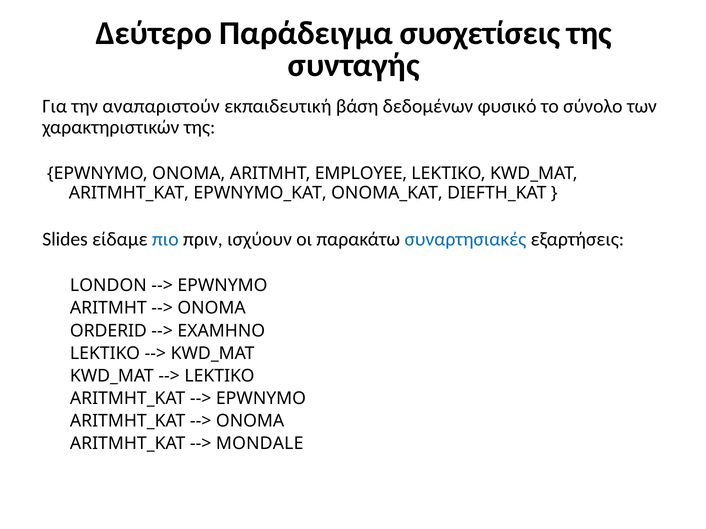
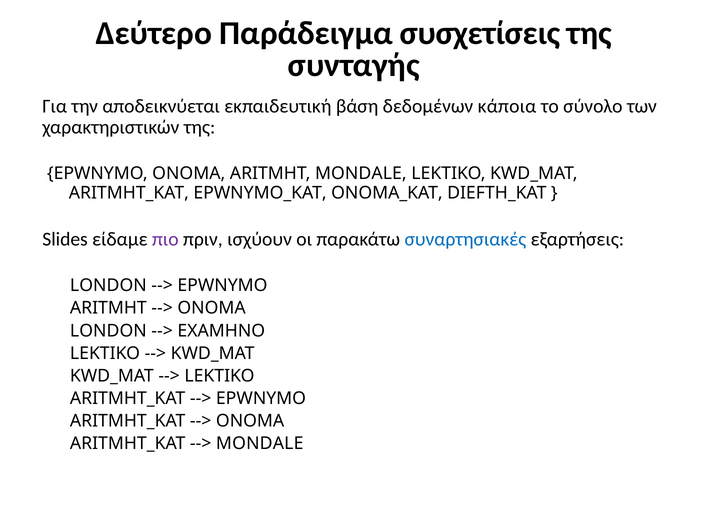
αναπαριστούν: αναπαριστούν -> αποδεικνύεται (161, 106)
φυσικό: φυσικό -> κάποια (507, 106)
ARITMHT EMPLOYEE: EMPLOYEE -> MONDALE (361, 174)
πιο colour: blue -> purple (165, 240)
ORDERID: ORDERID -> LONDON (108, 331)
